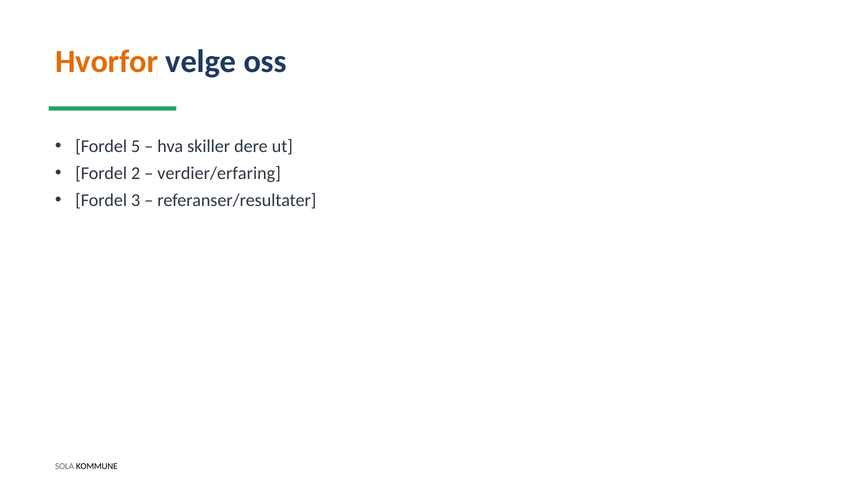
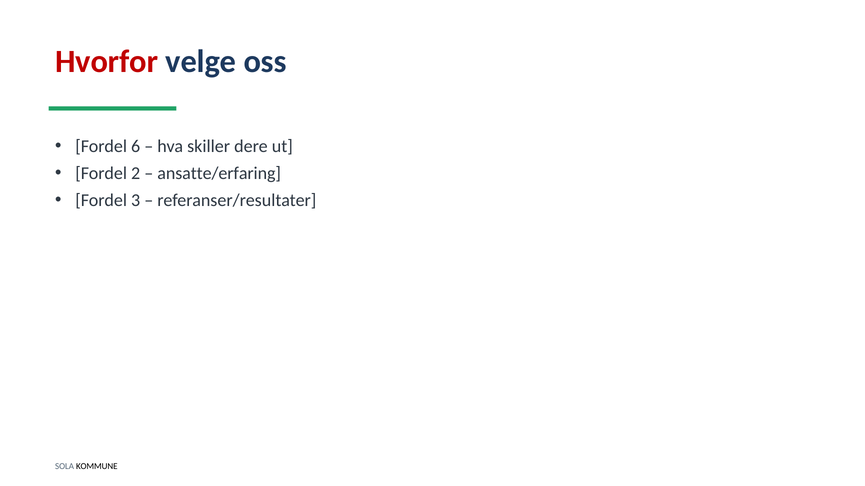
Hvorfor colour: orange -> red (107, 62)
5: 5 -> 6 (136, 147)
verdier/erfaring: verdier/erfaring -> ansatte/erfaring (219, 174)
